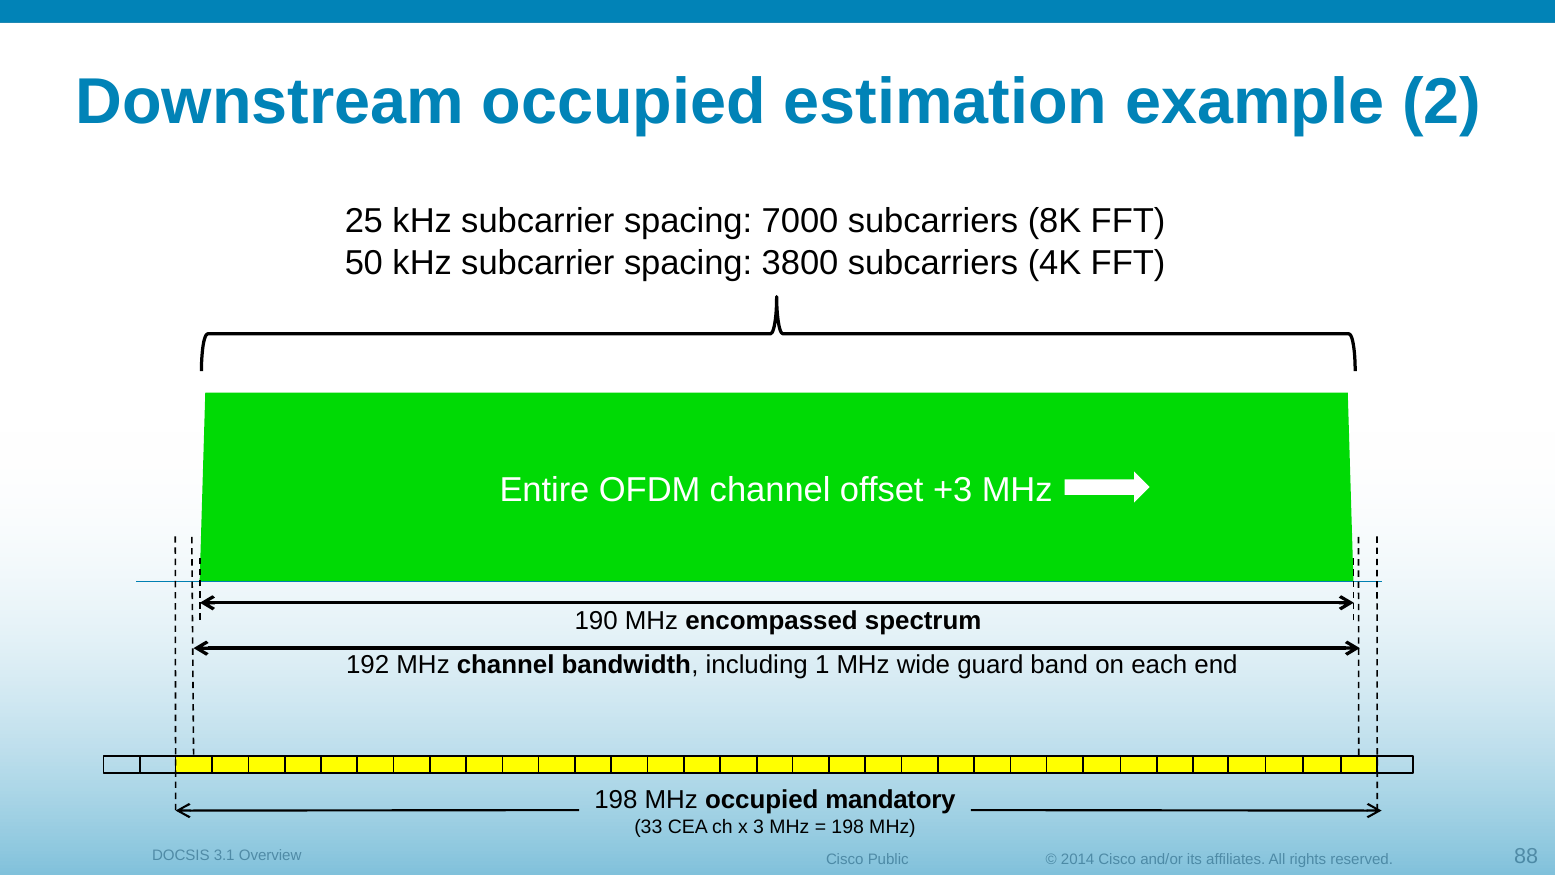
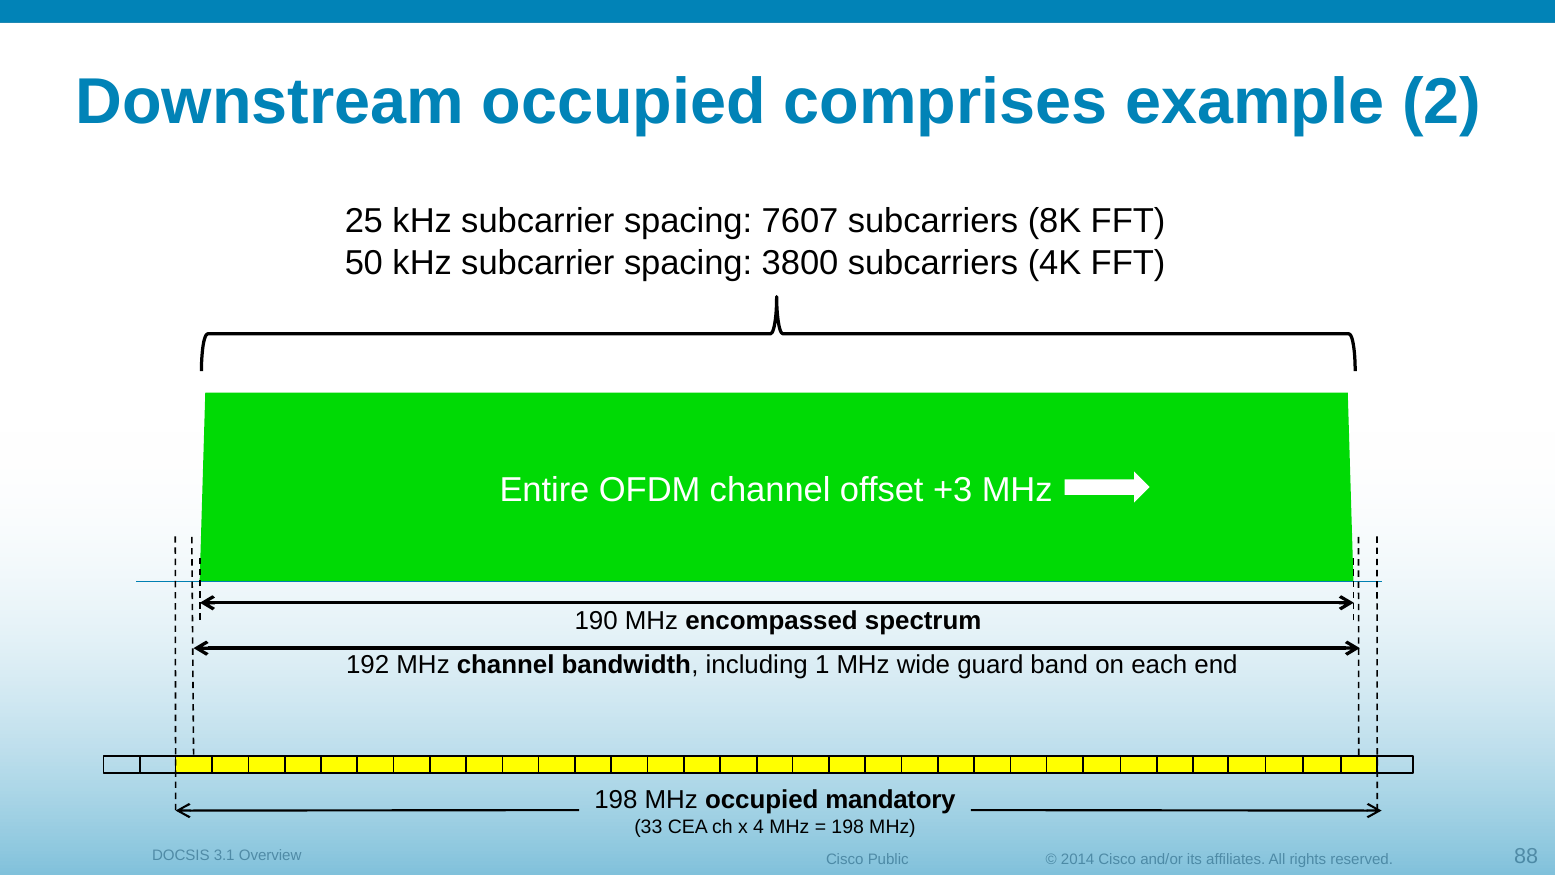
estimation: estimation -> comprises (946, 103)
7000: 7000 -> 7607 (800, 221)
3: 3 -> 4 (759, 827)
